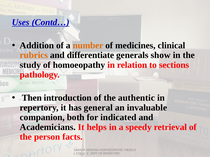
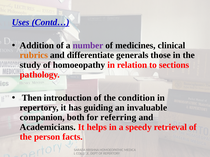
number colour: orange -> purple (88, 46)
show: show -> those (161, 55)
authentic: authentic -> condition (136, 98)
general: general -> guiding (98, 108)
indicated: indicated -> referring (118, 118)
